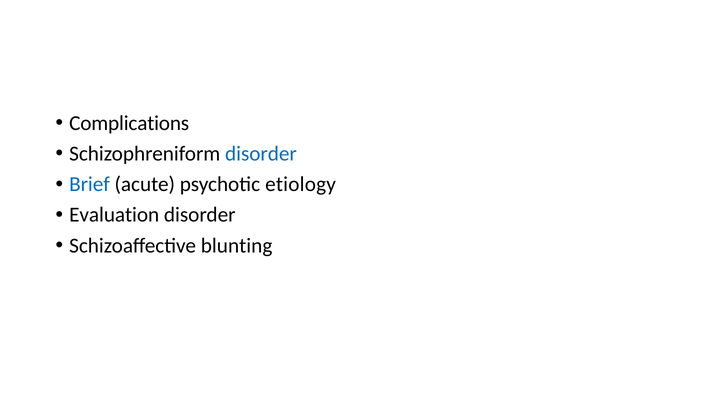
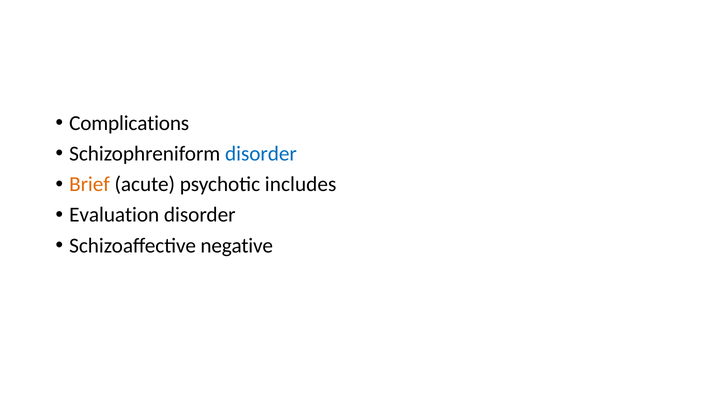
Brief colour: blue -> orange (89, 184)
etiology: etiology -> includes (301, 184)
blunting: blunting -> negative (237, 245)
